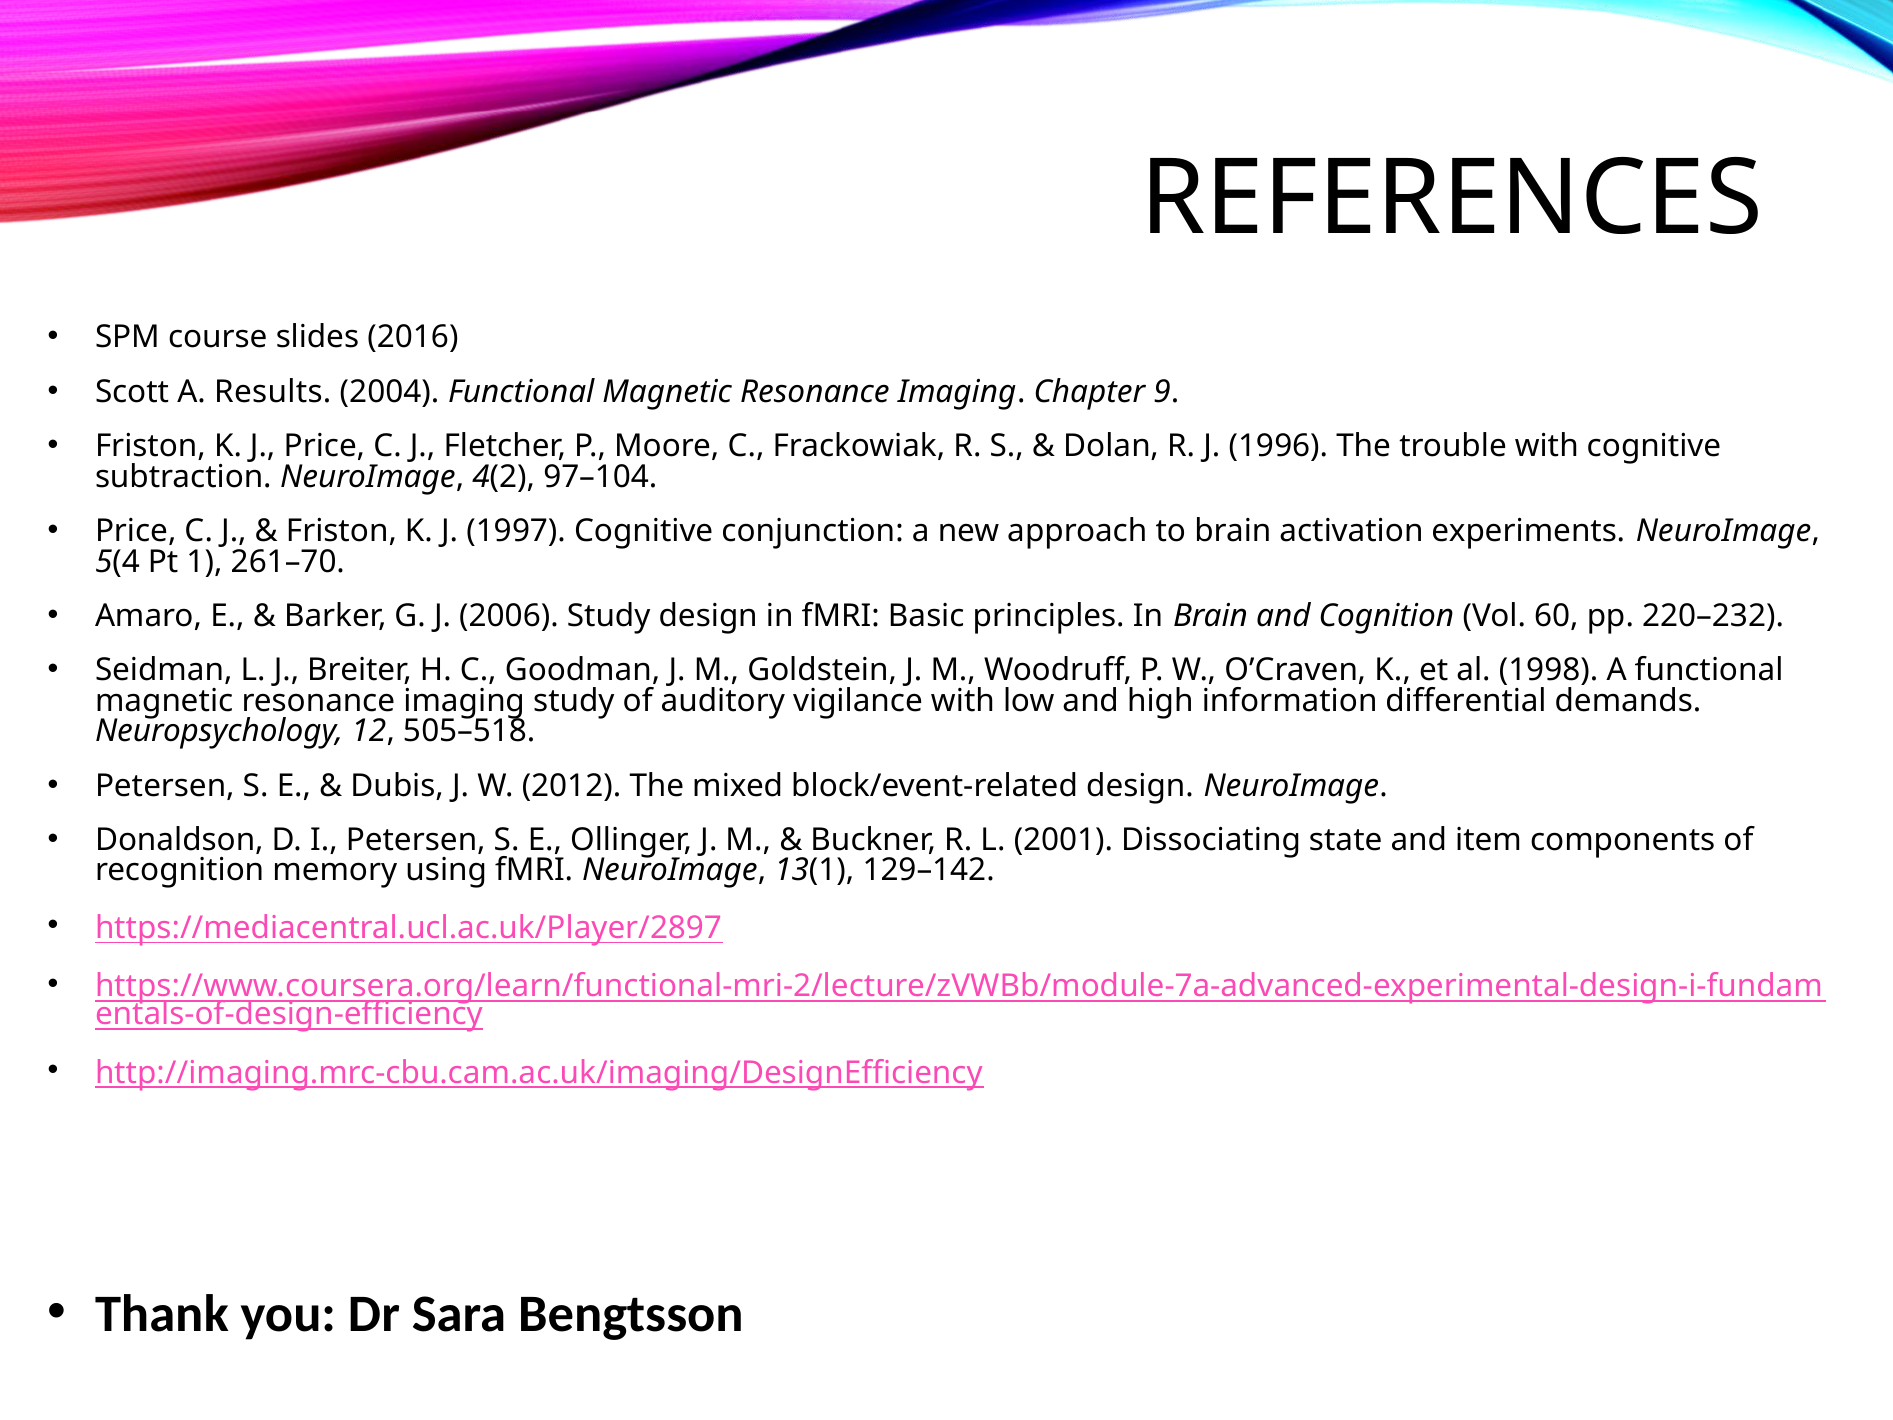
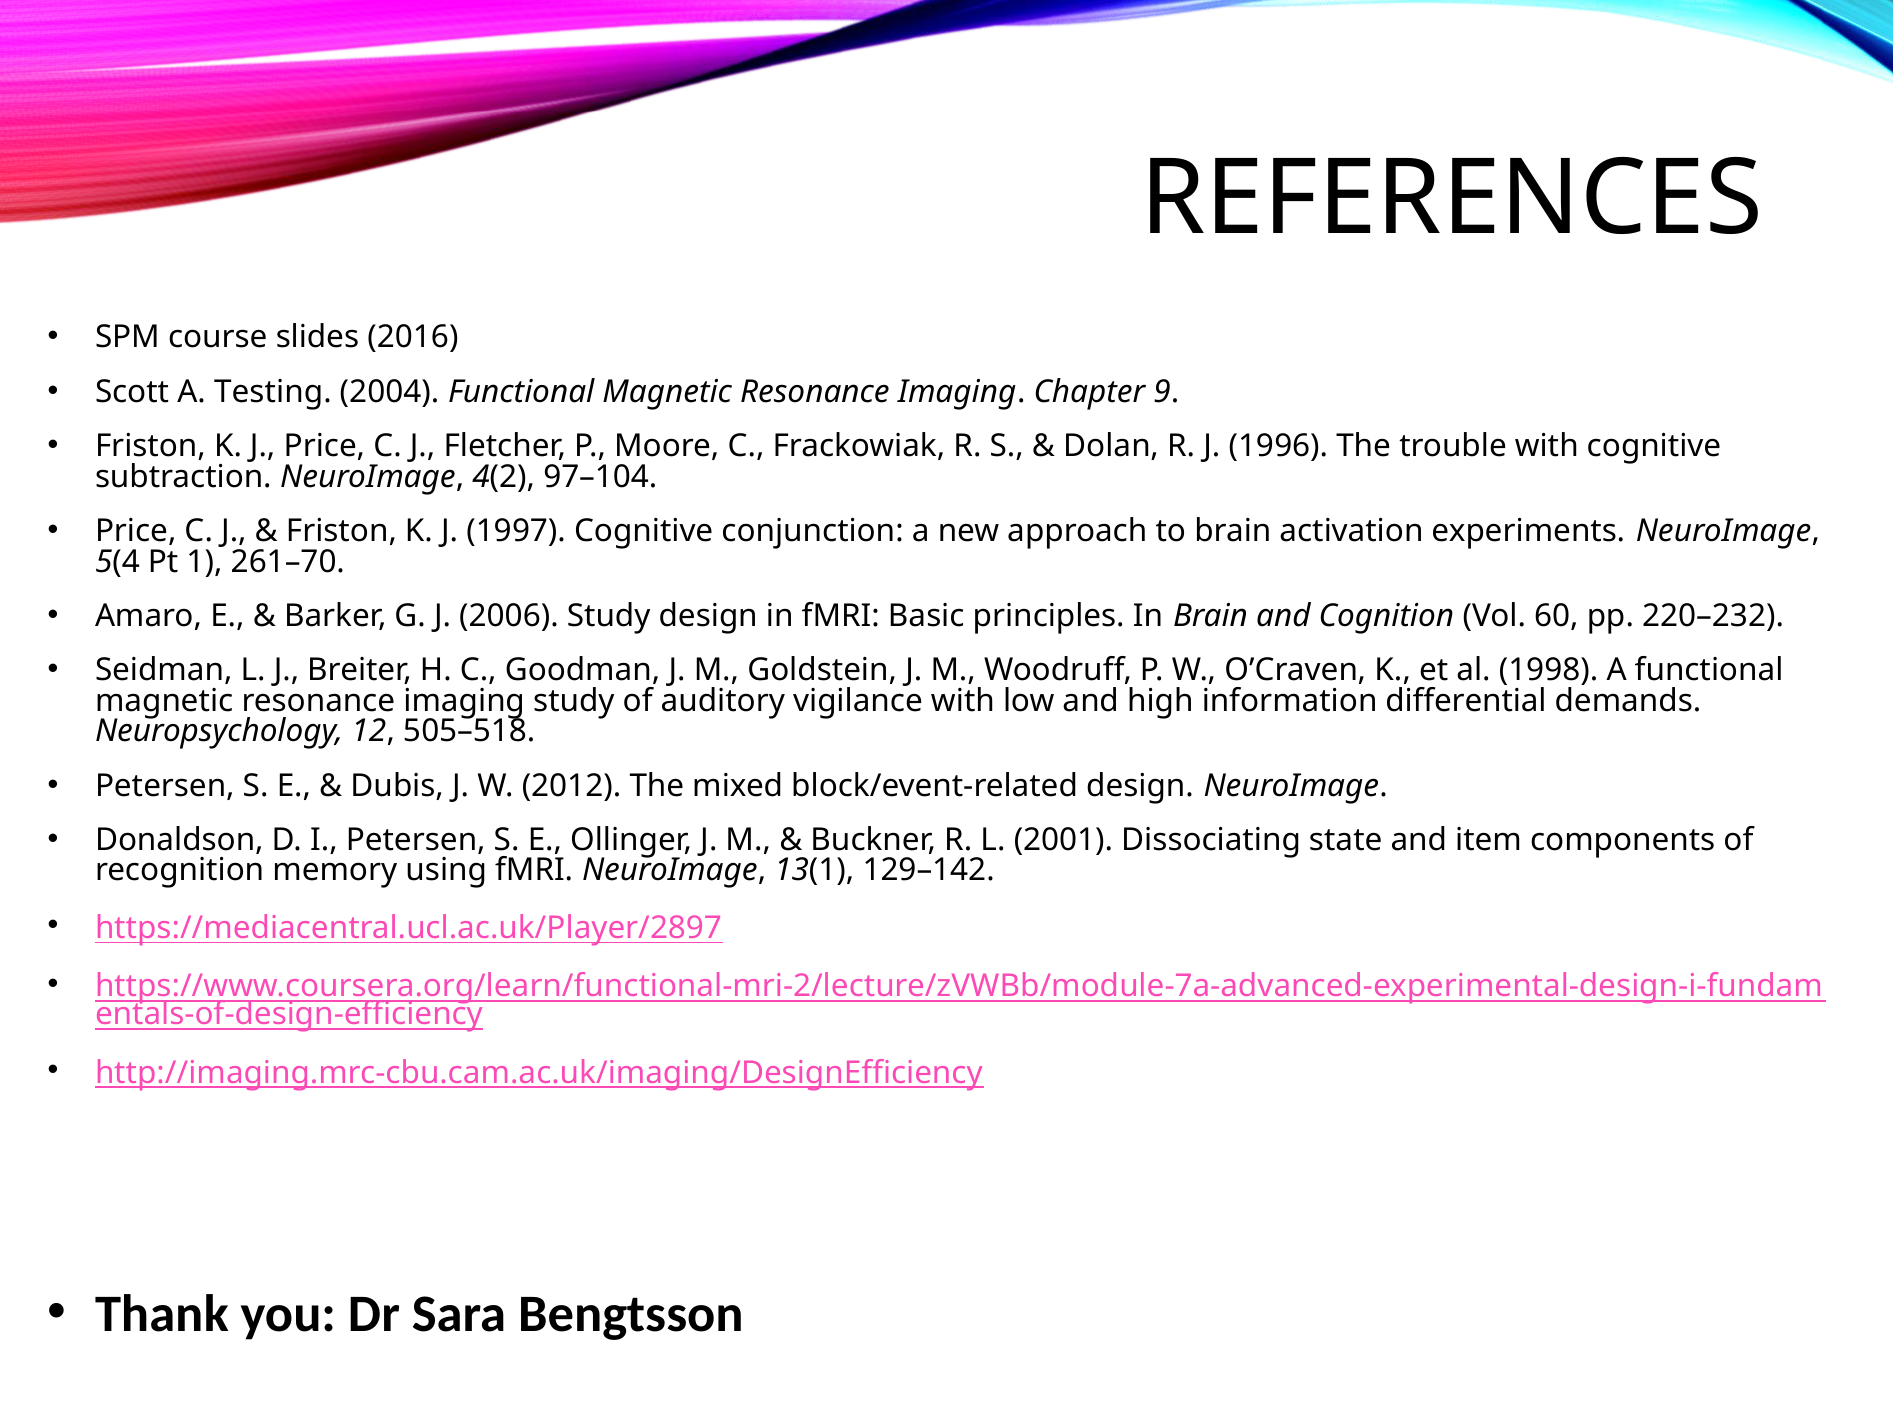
Results: Results -> Testing (273, 392)
